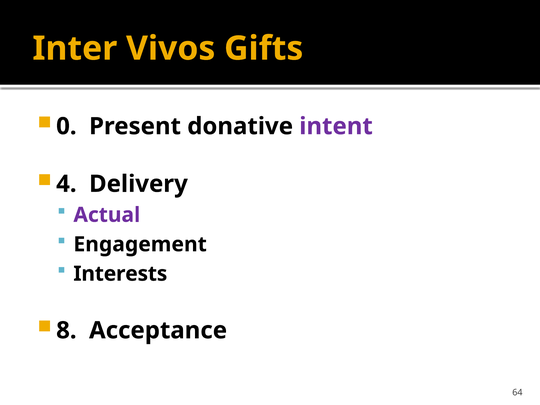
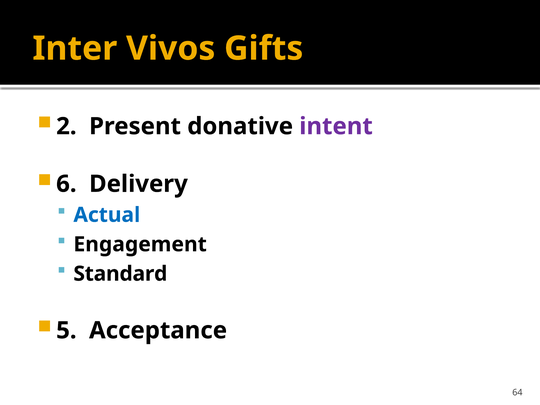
0: 0 -> 2 (66, 126)
4: 4 -> 6 (66, 184)
Actual colour: purple -> blue (107, 215)
Interests: Interests -> Standard (120, 274)
8: 8 -> 5 (66, 330)
